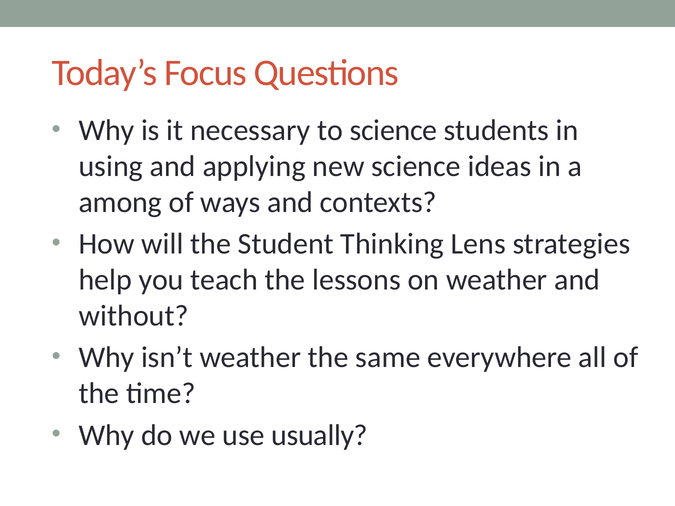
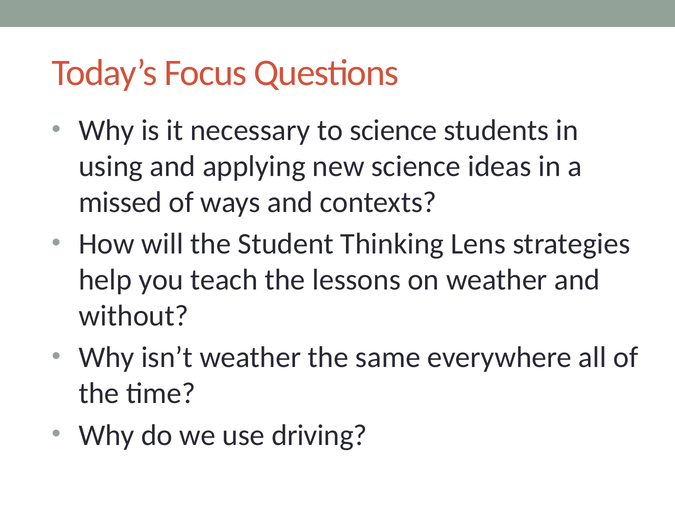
among: among -> missed (120, 202)
usually: usually -> driving (319, 435)
